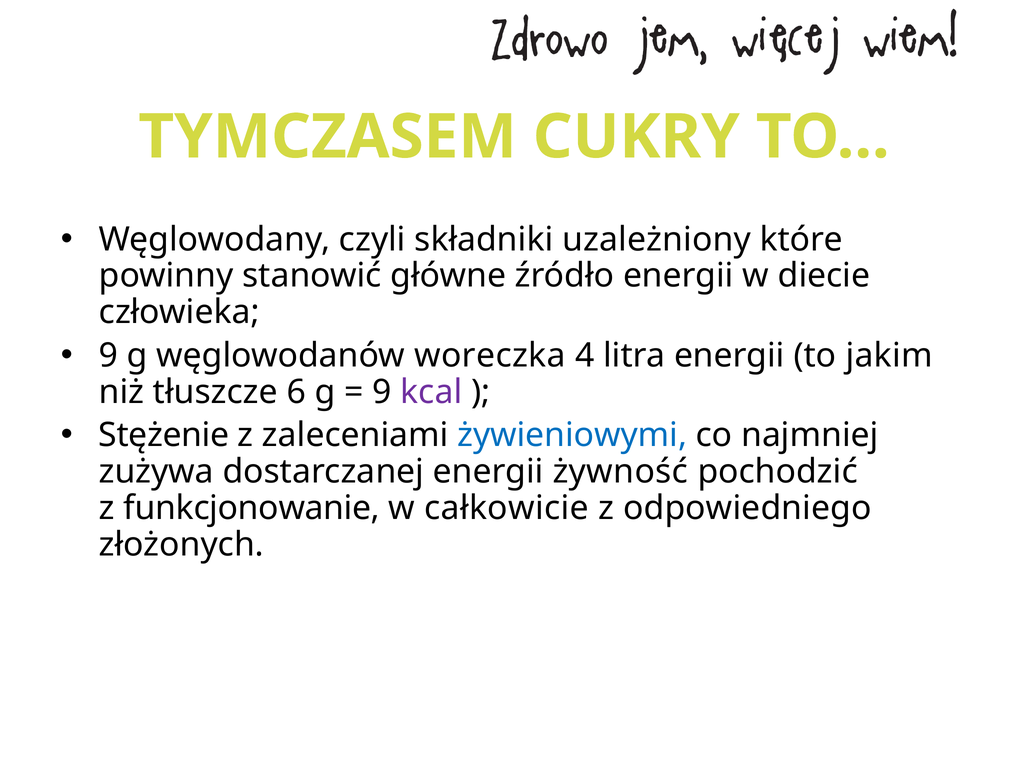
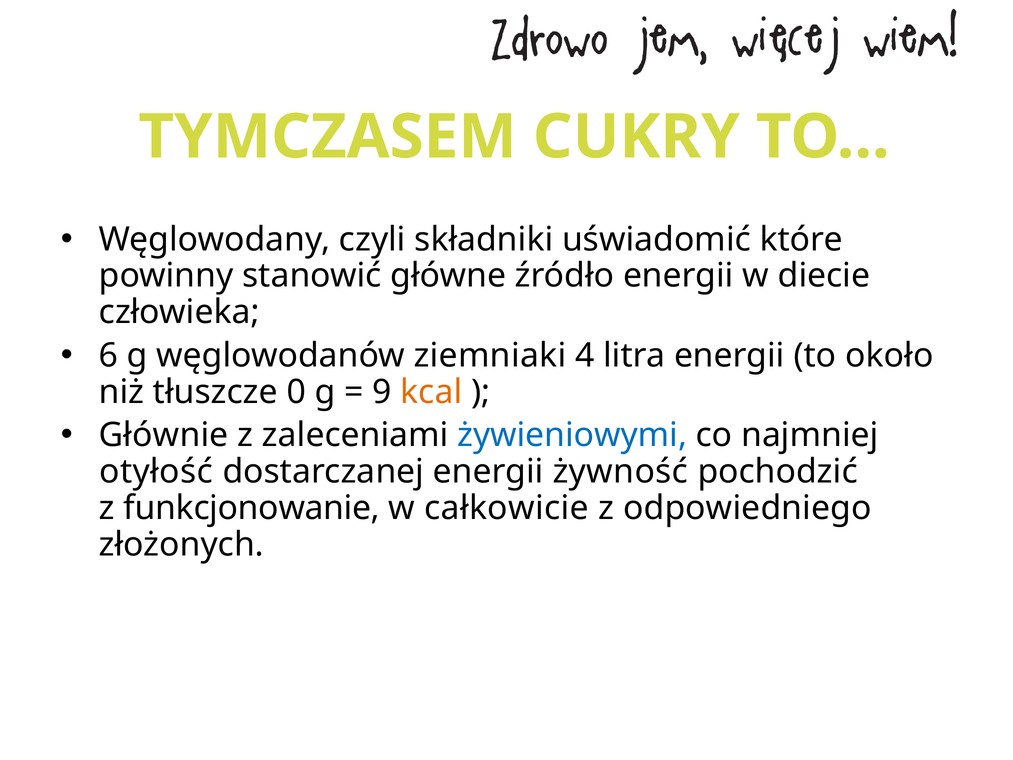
uzależniony: uzależniony -> uświadomić (657, 239)
9: 9 -> 6 (108, 355)
woreczka: woreczka -> ziemniaki (490, 355)
jakim: jakim -> około (889, 355)
6: 6 -> 0 (296, 392)
kcal colour: purple -> orange (431, 392)
Stężenie: Stężenie -> Głównie (164, 435)
zużywa: zużywa -> otyłość (156, 471)
